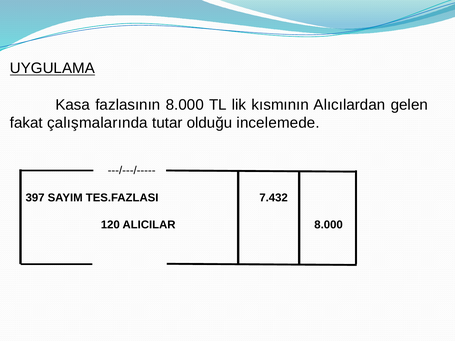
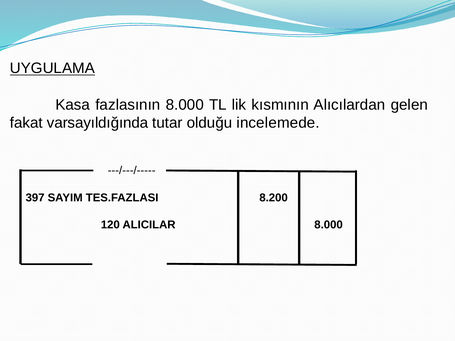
çalışmalarında: çalışmalarında -> varsayıldığında (98, 123)
7.432: 7.432 -> 8.200 (274, 198)
